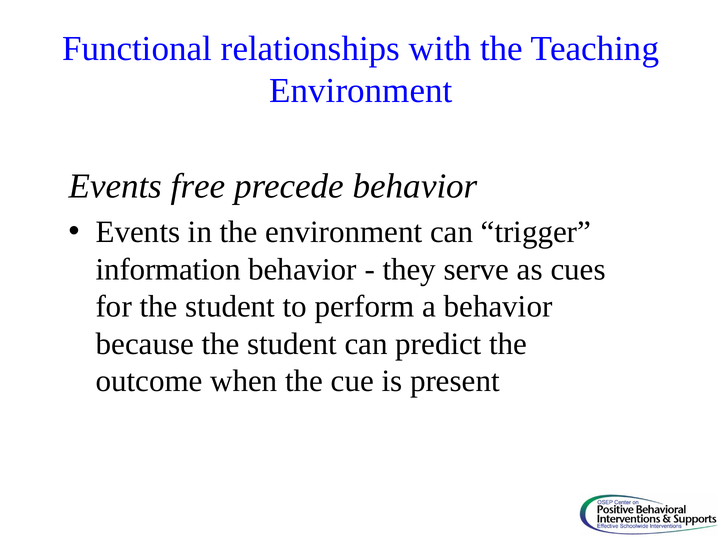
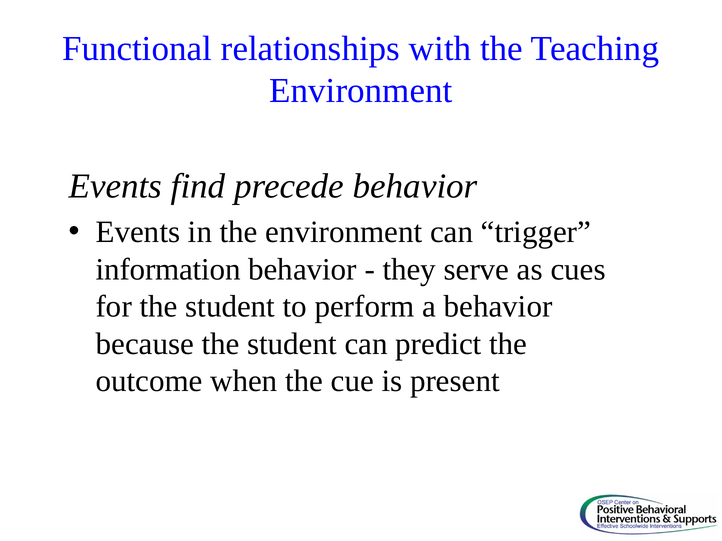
free: free -> find (198, 186)
